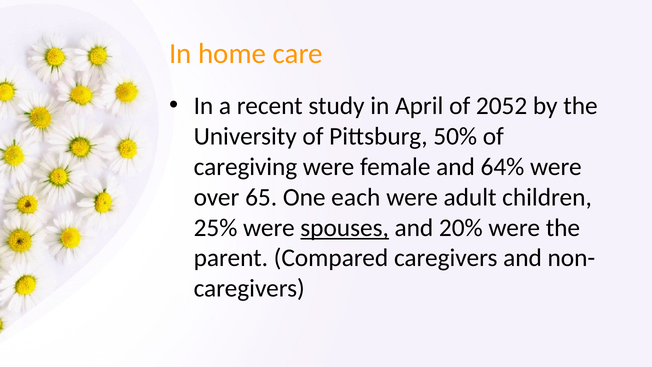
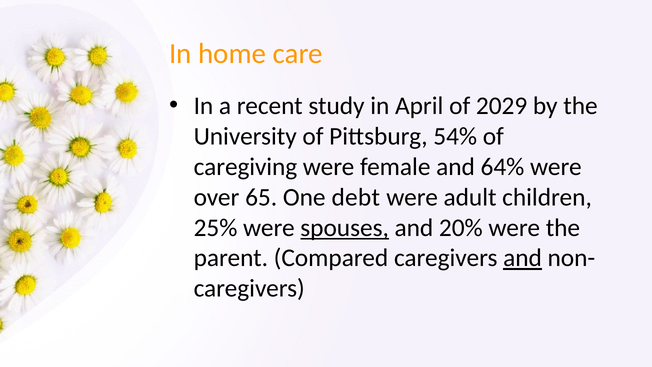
2052: 2052 -> 2029 (502, 106)
50%: 50% -> 54% (455, 136)
each: each -> debt (356, 197)
and underline: none -> present (523, 258)
